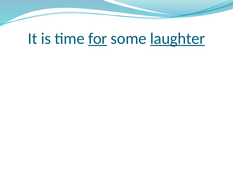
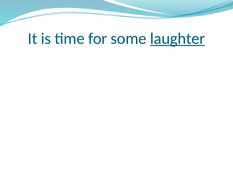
for underline: present -> none (98, 38)
